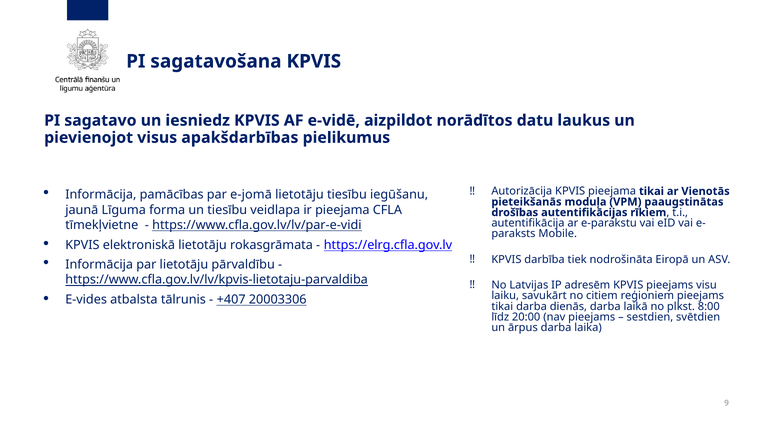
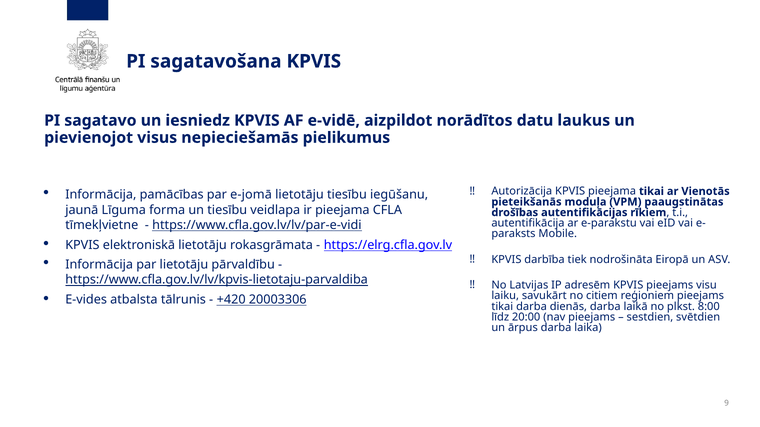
apakšdarbības: apakšdarbības -> nepieciešamās (240, 138)
+407: +407 -> +420 (231, 300)
